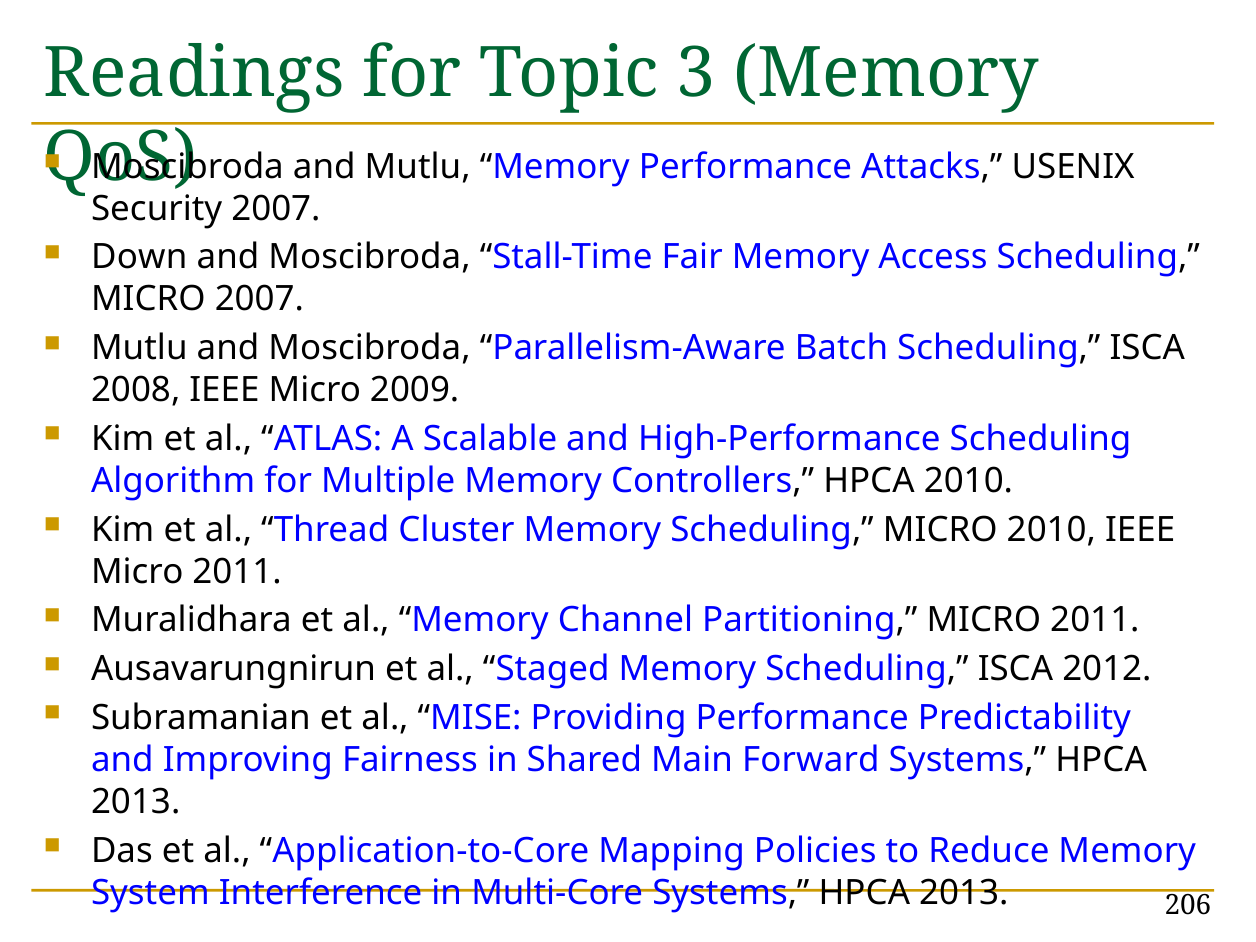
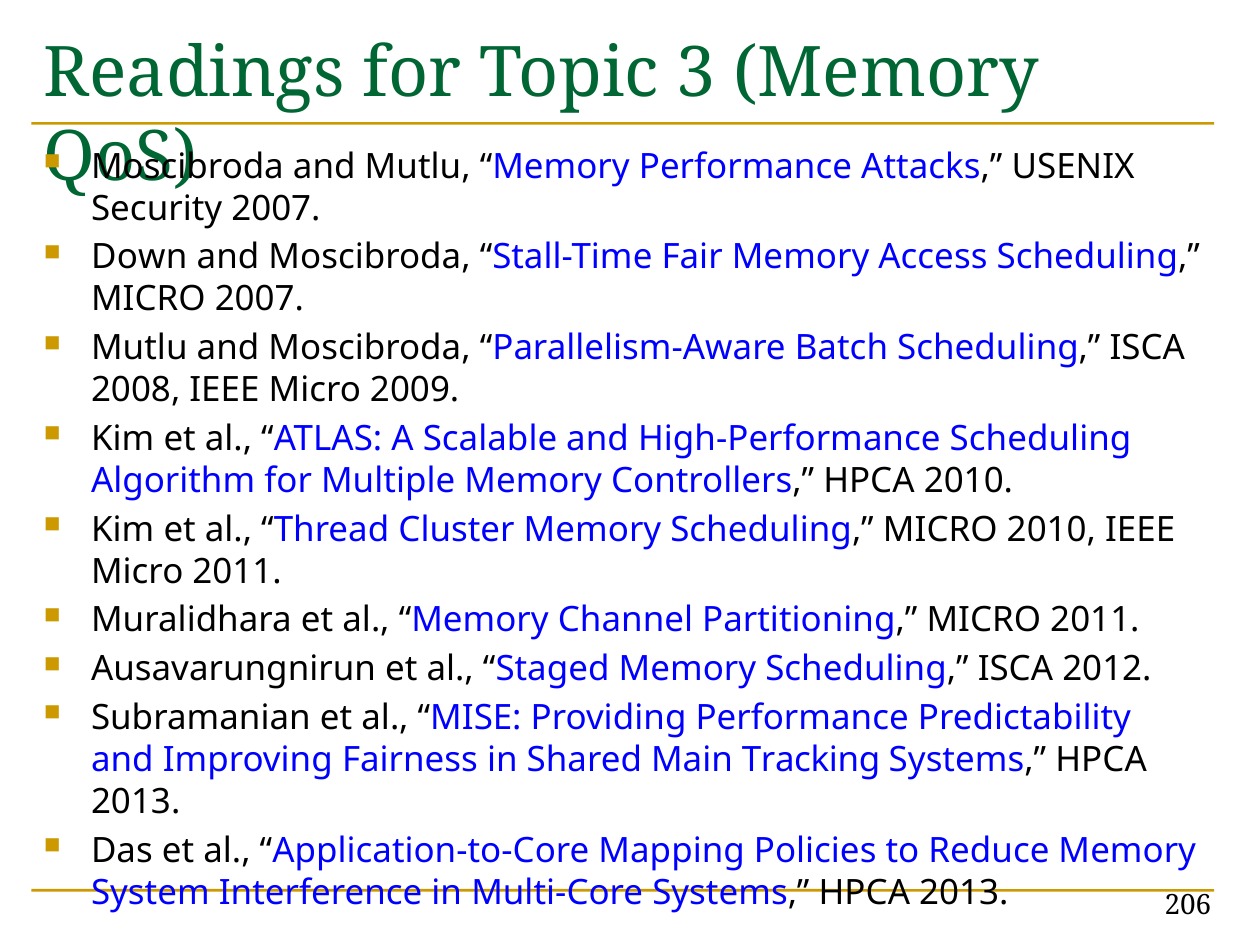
Forward: Forward -> Tracking (811, 760)
